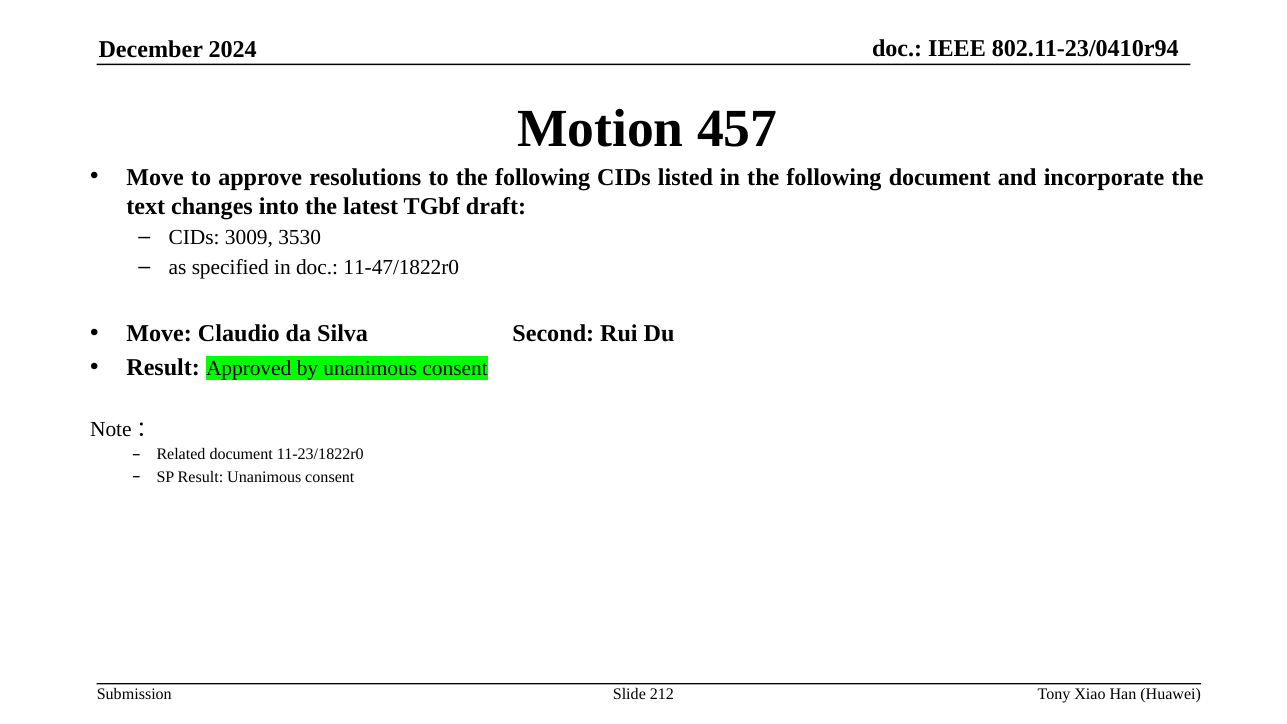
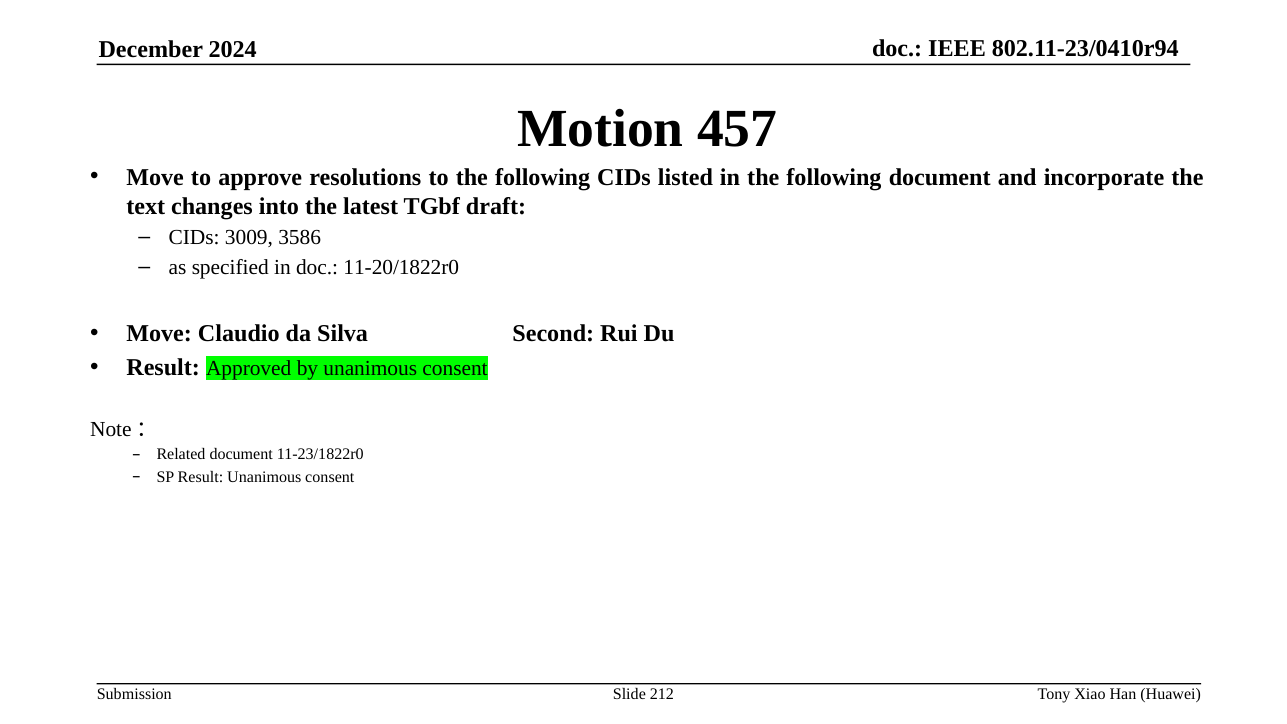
3530: 3530 -> 3586 (300, 238)
11-47/1822r0: 11-47/1822r0 -> 11-20/1822r0 (401, 268)
